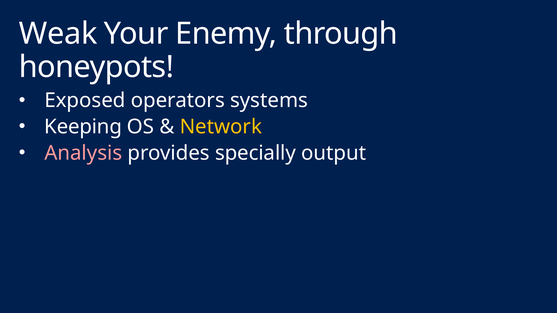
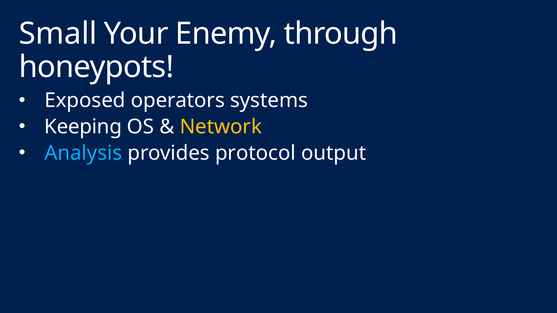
Weak: Weak -> Small (58, 34)
Analysis colour: pink -> light blue (83, 153)
specially: specially -> protocol (255, 153)
